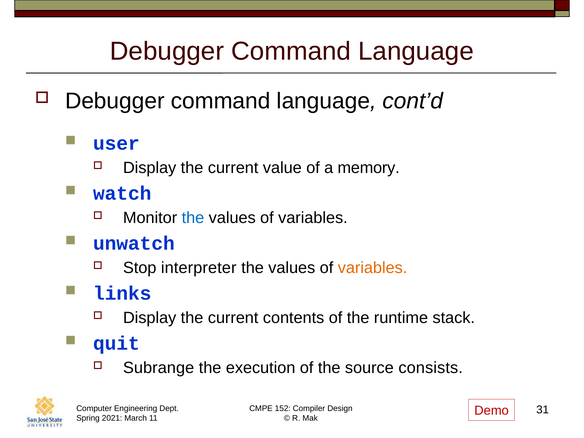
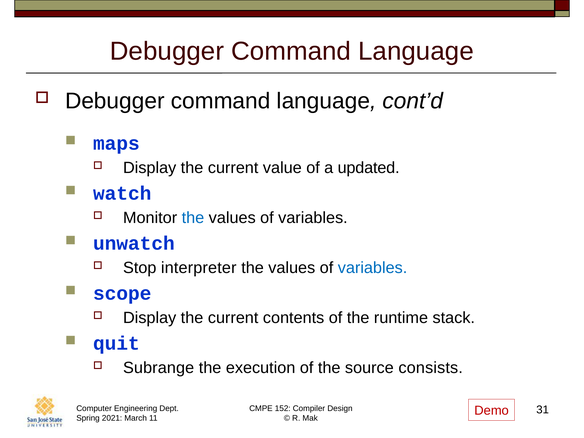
user: user -> maps (116, 143)
memory: memory -> updated (369, 168)
variables colour: orange -> blue (373, 268)
links: links -> scope (122, 293)
